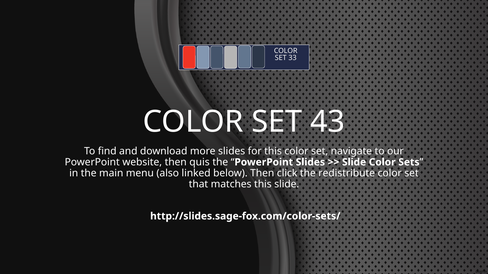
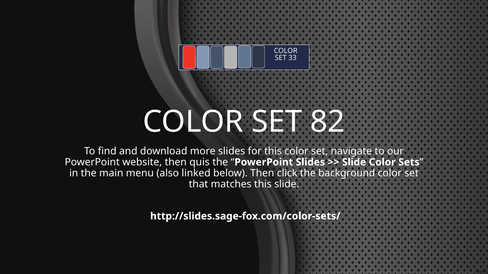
43: 43 -> 82 (328, 122)
redistribute: redistribute -> background (347, 173)
